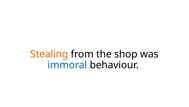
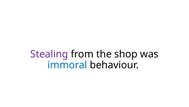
Stealing colour: orange -> purple (49, 54)
